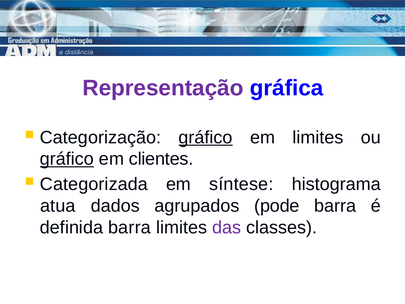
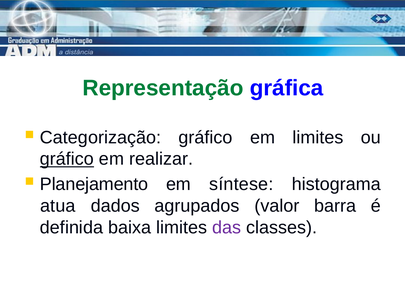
Representação colour: purple -> green (163, 88)
gráfico underline: present -> none (206, 137)
clientes: clientes -> realizar (161, 159)
Categorizada: Categorizada -> Planejamento (94, 184)
pode: pode -> valor (277, 206)
definida barra: barra -> baixa (130, 227)
